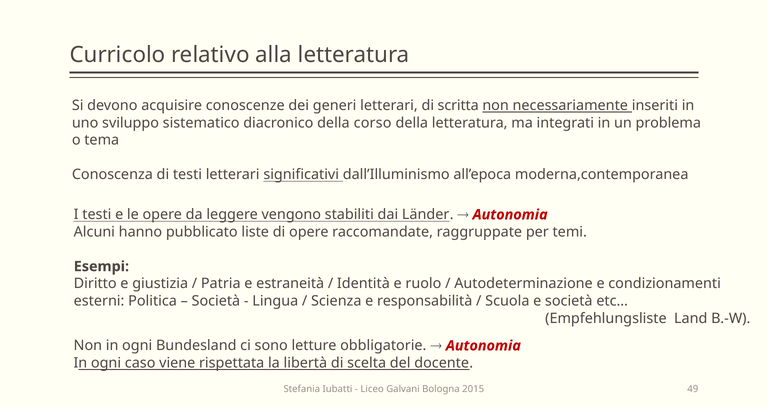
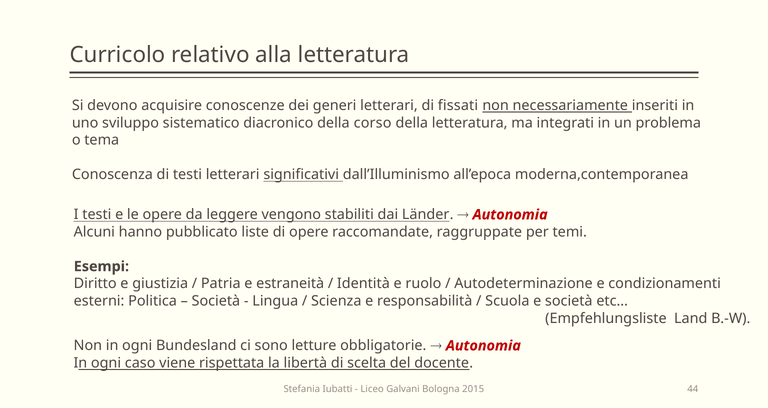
scritta: scritta -> fissati (458, 106)
49: 49 -> 44 (693, 389)
